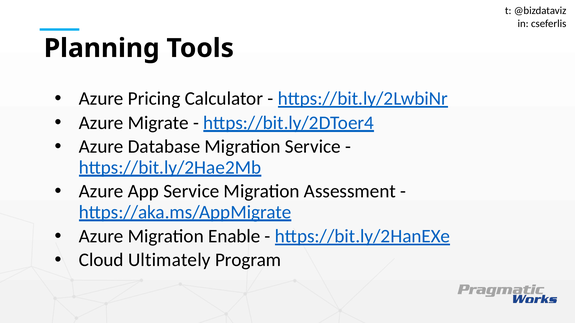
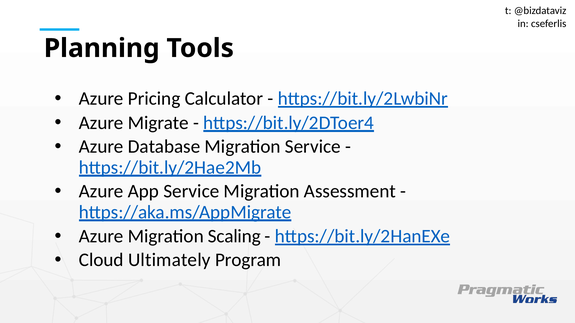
Enable: Enable -> Scaling (234, 237)
